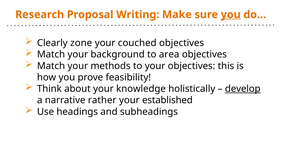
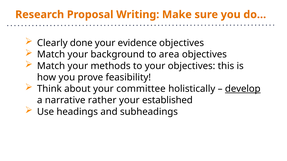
you underline: present -> none (231, 15)
zone: zone -> done (81, 43)
couched: couched -> evidence (137, 43)
knowledge: knowledge -> committee (141, 89)
